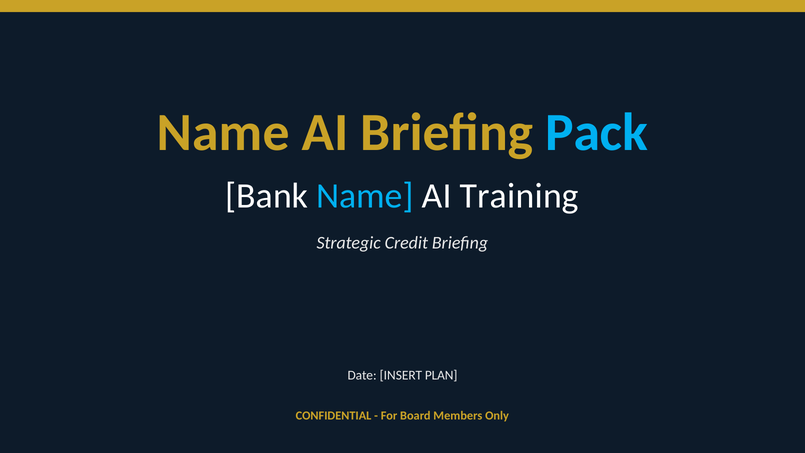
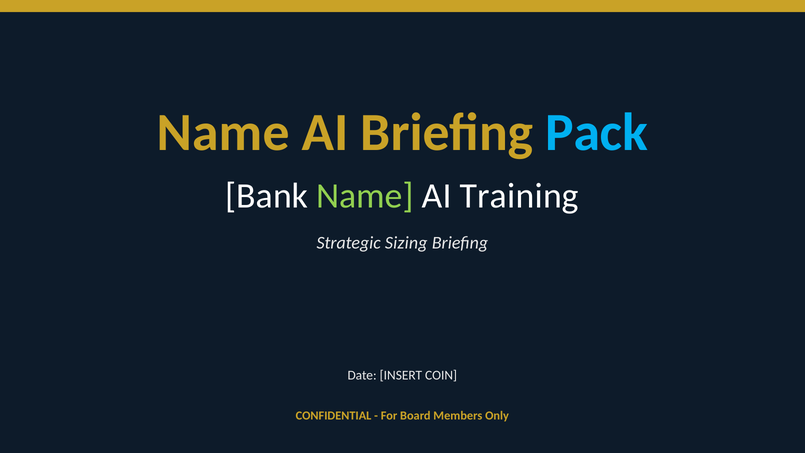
Name colour: light blue -> light green (365, 196)
Credit: Credit -> Sizing (406, 243)
PLAN: PLAN -> COIN (441, 375)
